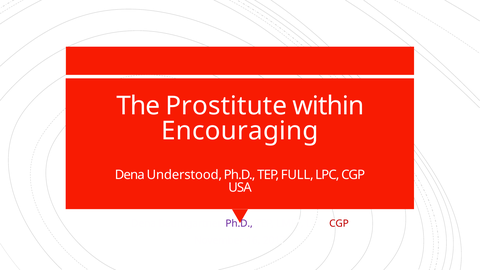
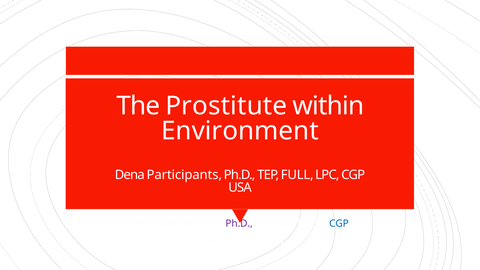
Encouraging: Encouraging -> Environment (240, 131)
Understood: Understood -> Participants (184, 175)
CGP colour: red -> blue (339, 223)
